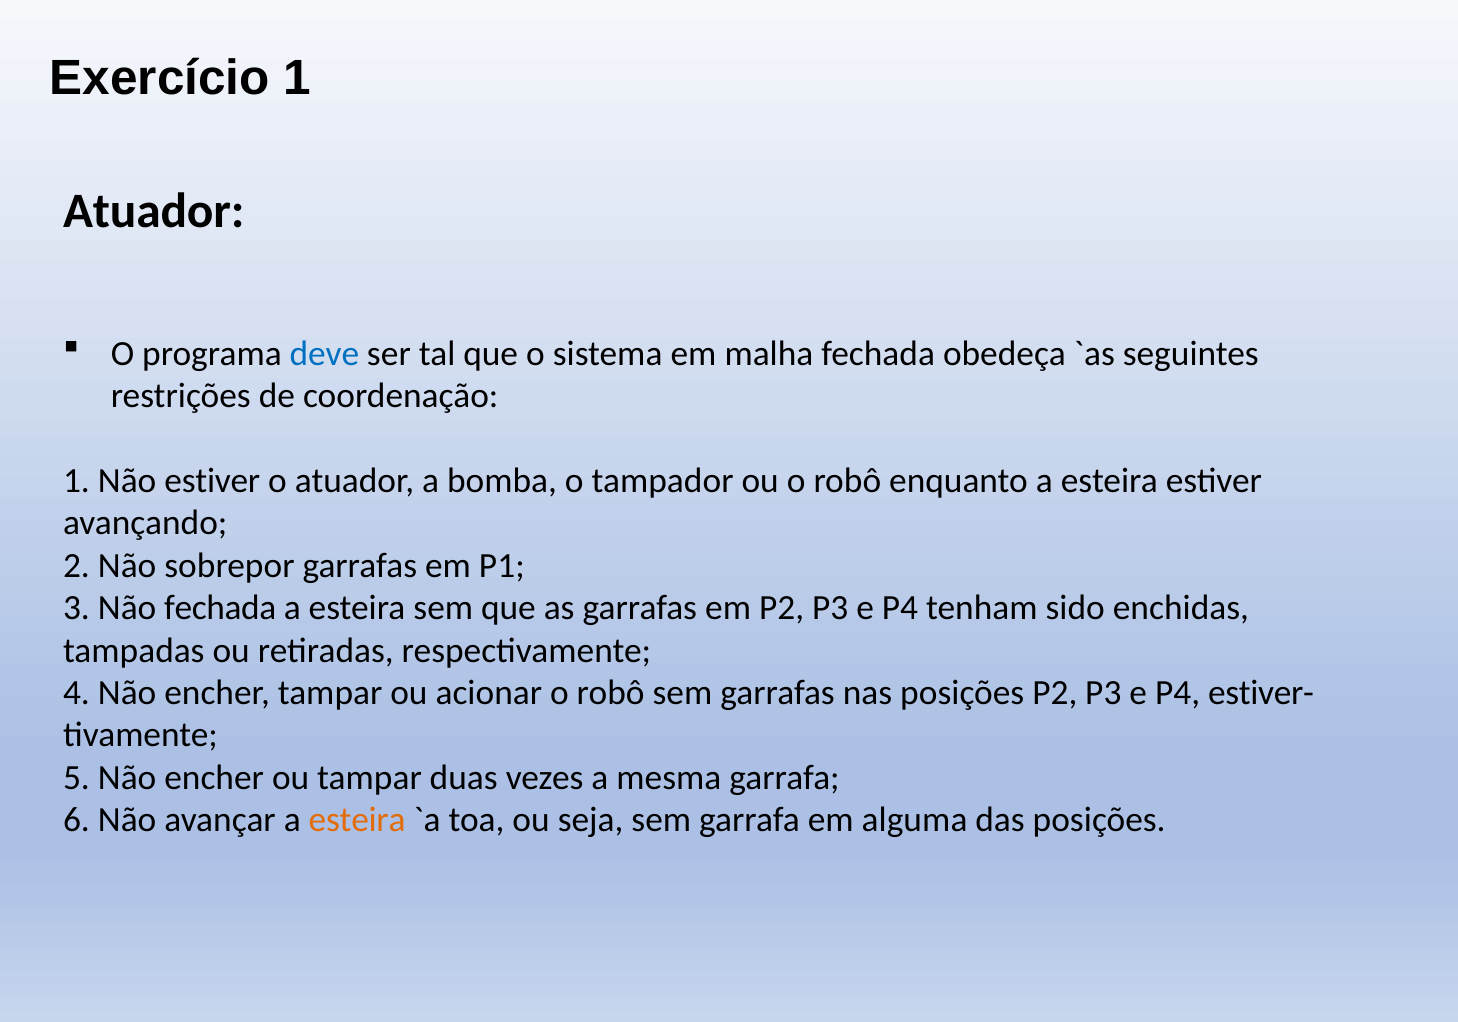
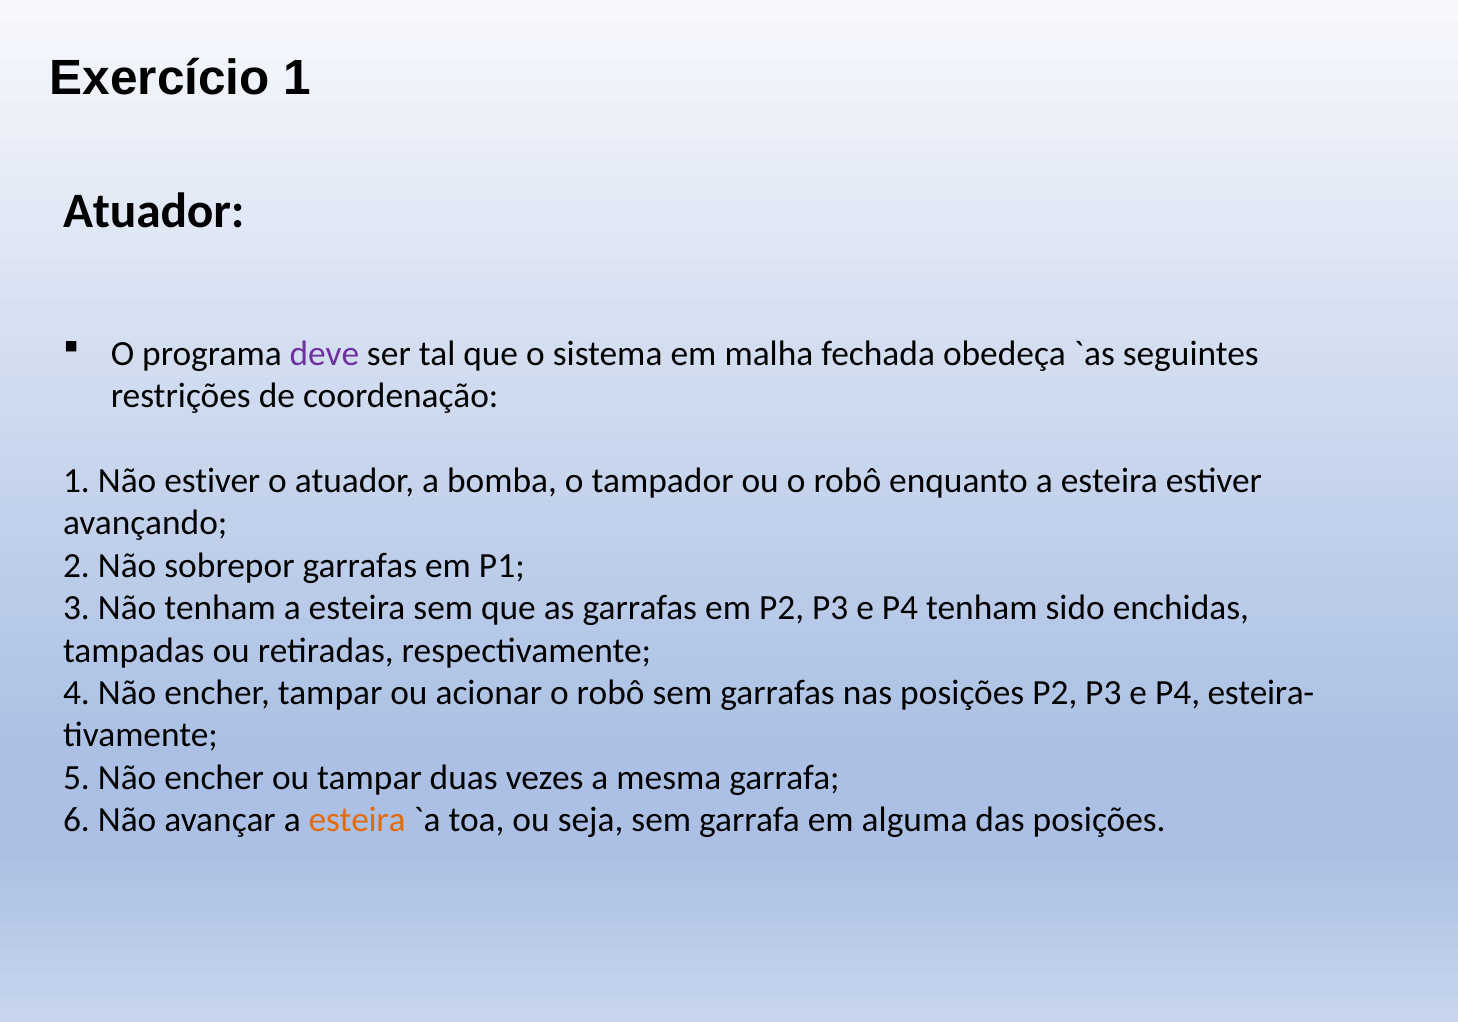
deve colour: blue -> purple (324, 353)
Não fechada: fechada -> tenham (220, 608)
estiver-: estiver- -> esteira- (1261, 693)
